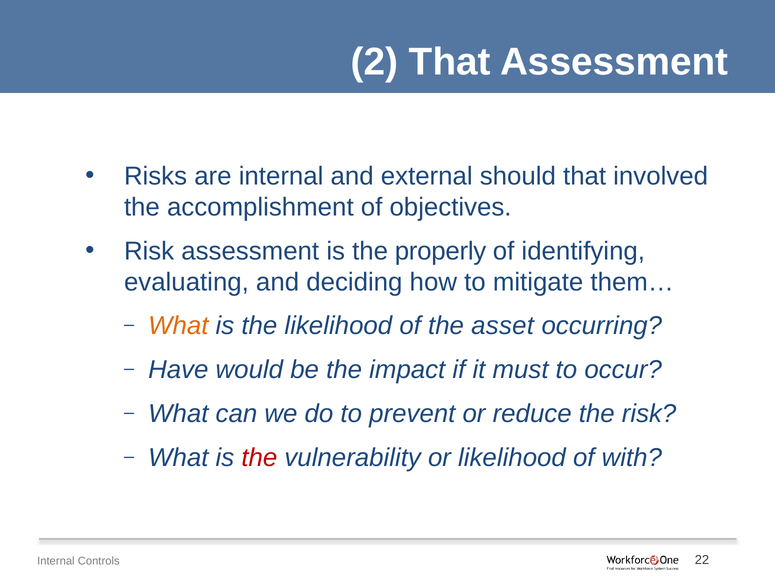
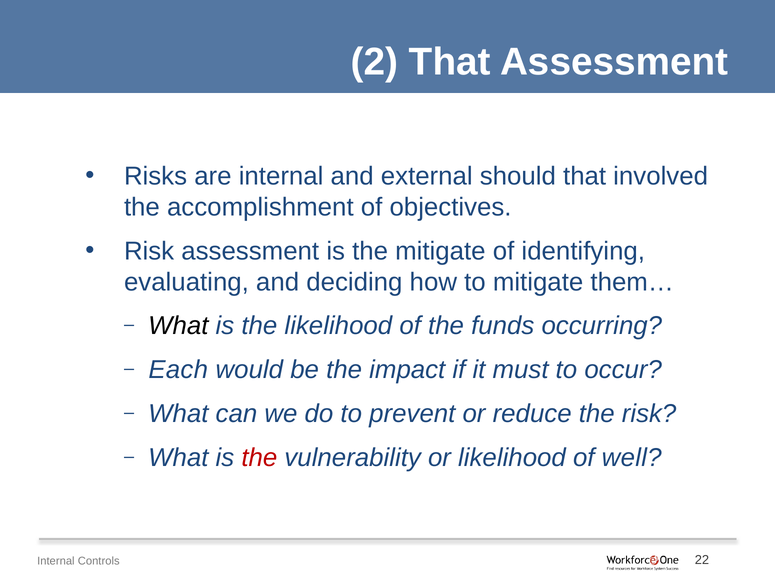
the properly: properly -> mitigate (440, 251)
What colour: orange -> black (178, 326)
asset: asset -> funds (503, 326)
Have: Have -> Each (178, 370)
with: with -> well (632, 458)
